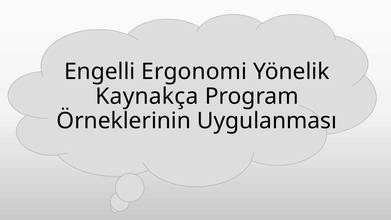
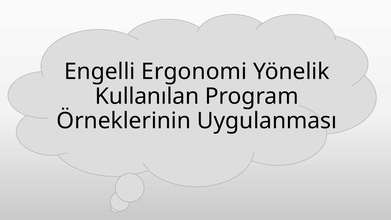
Kaynakça: Kaynakça -> Kullanılan (147, 96)
